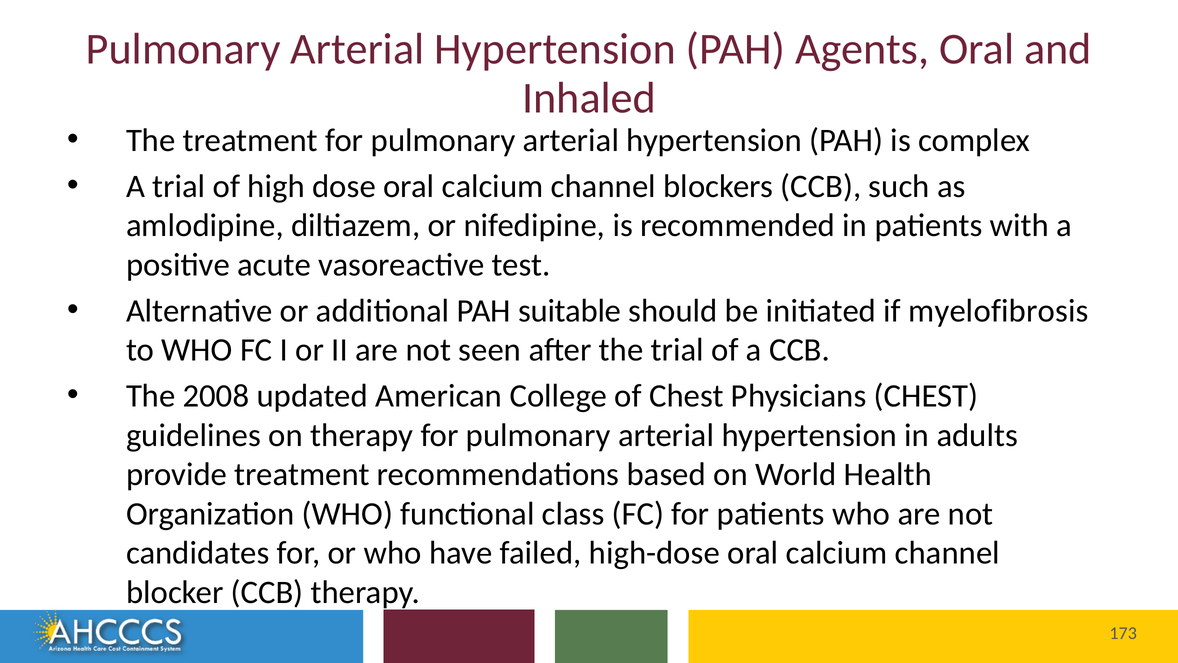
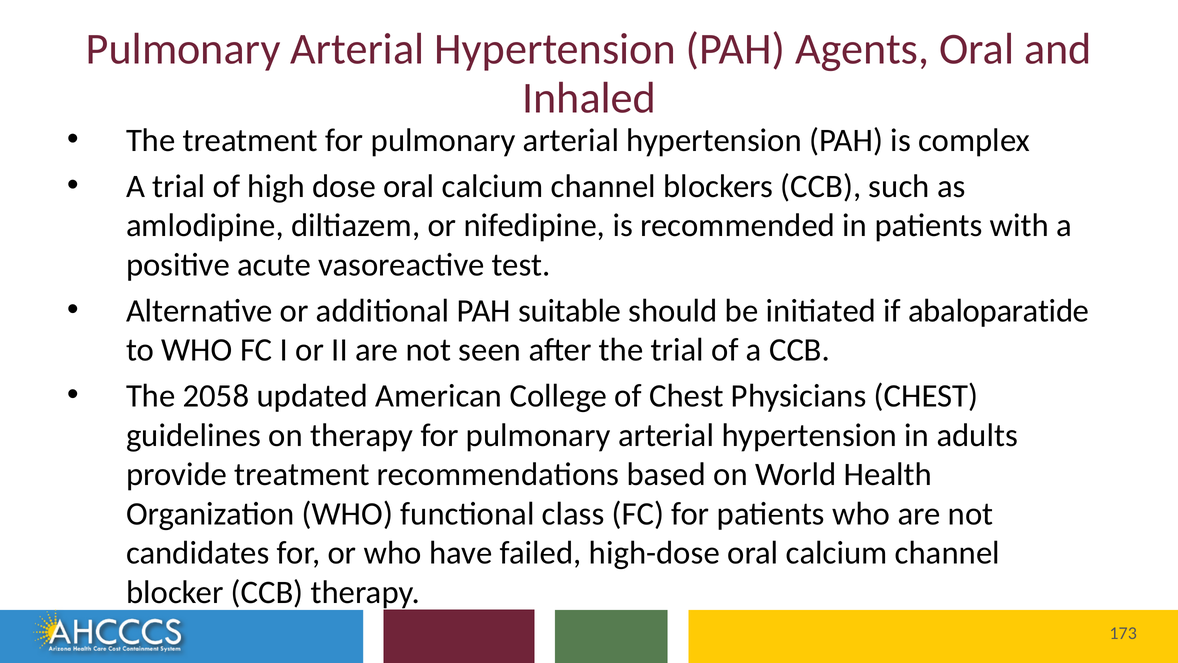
myelofibrosis: myelofibrosis -> abaloparatide (999, 311)
2008: 2008 -> 2058 (216, 396)
